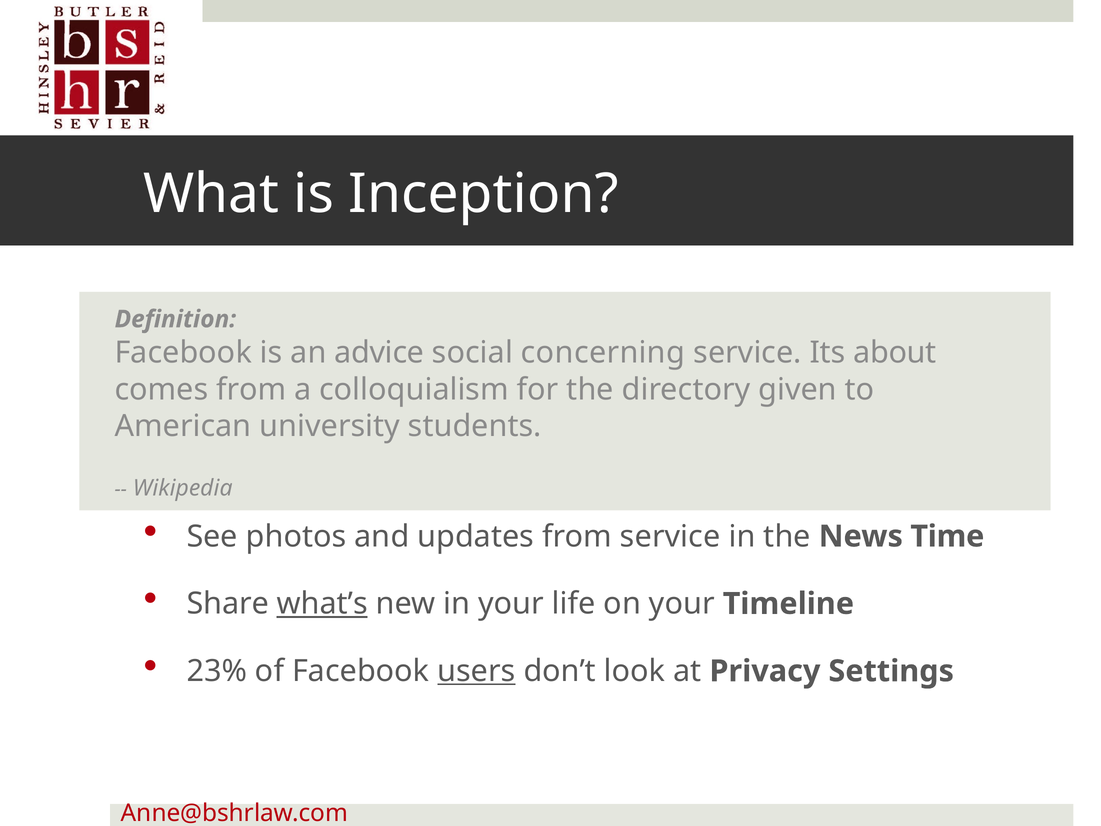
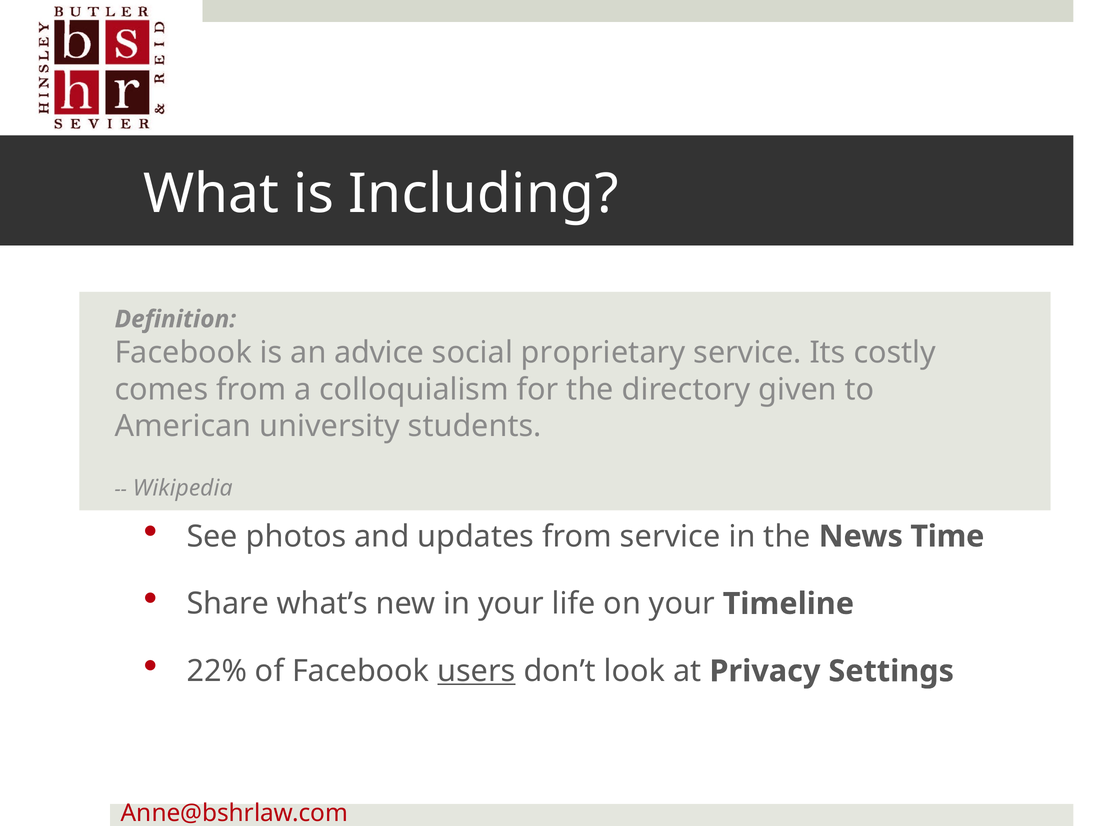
Inception: Inception -> Including (483, 194)
concerning: concerning -> proprietary (603, 353)
about: about -> costly (895, 353)
what’s underline: present -> none (322, 604)
23%: 23% -> 22% (217, 671)
